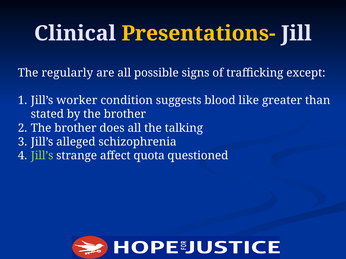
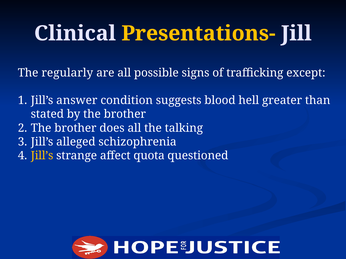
worker: worker -> answer (77, 101)
like: like -> hell (249, 101)
Jill’s colour: light green -> yellow (42, 156)
